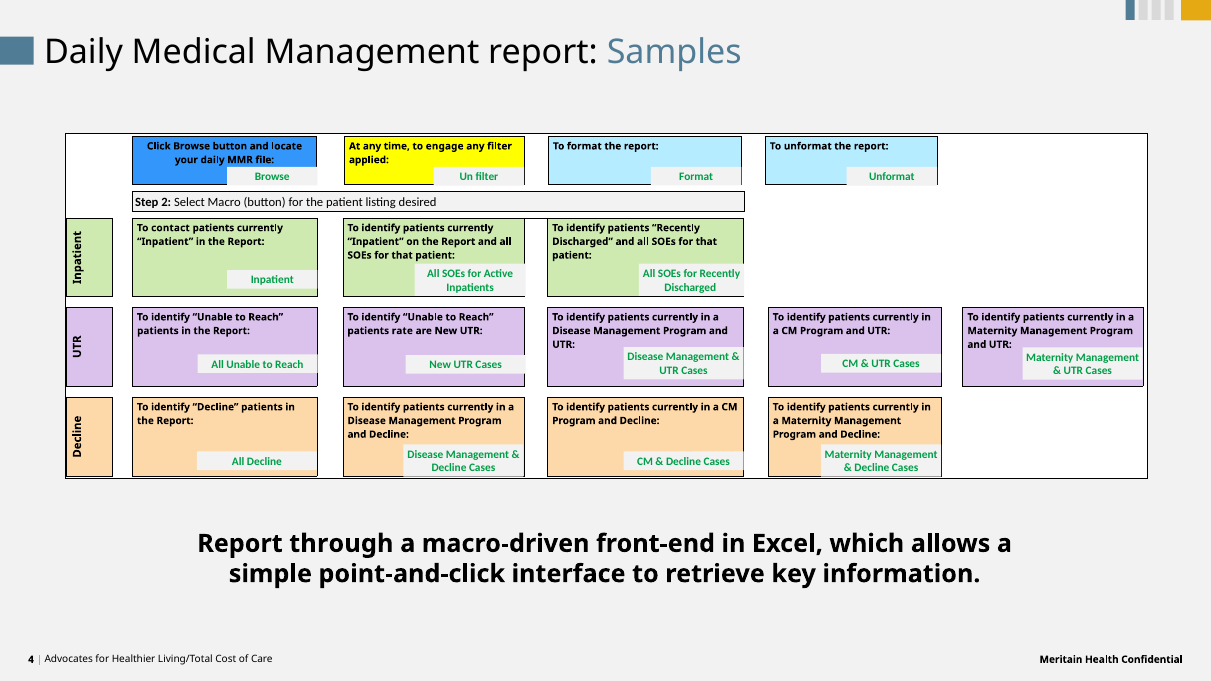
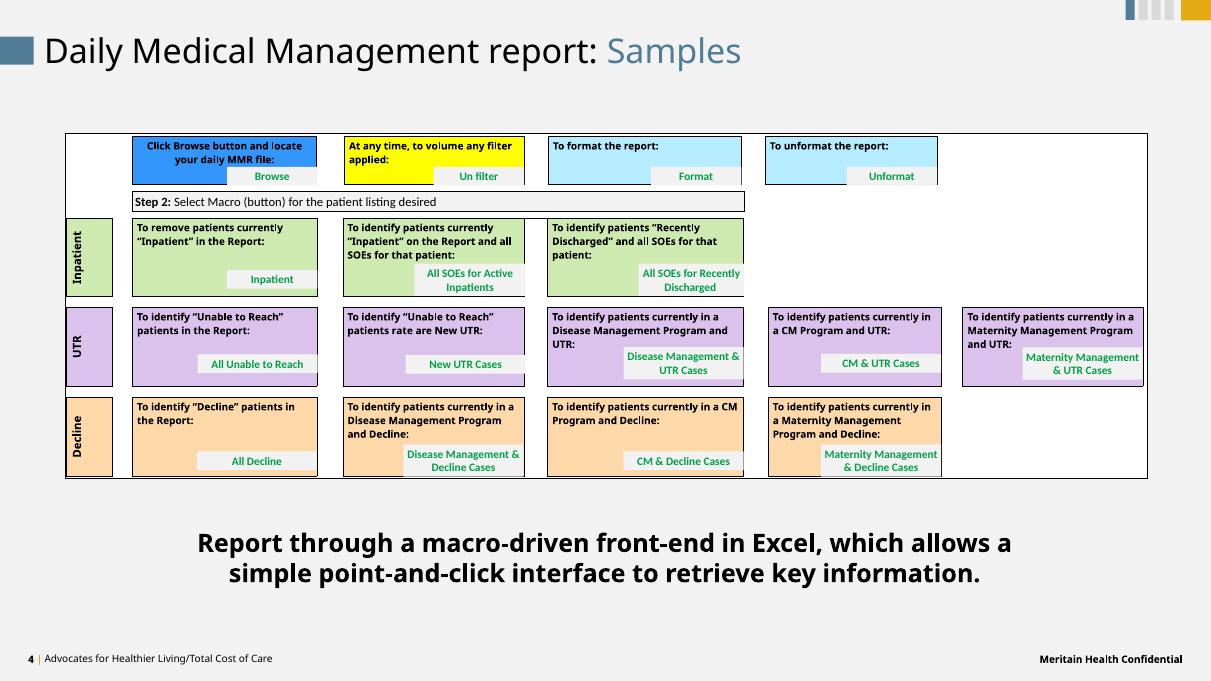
engage: engage -> volume (445, 146)
contact: contact -> remove (170, 228)
